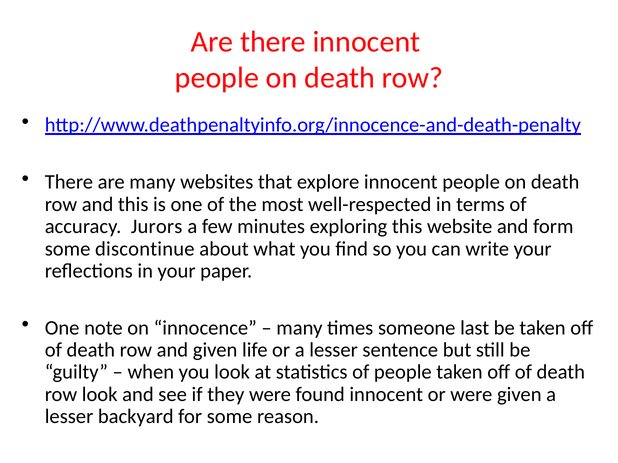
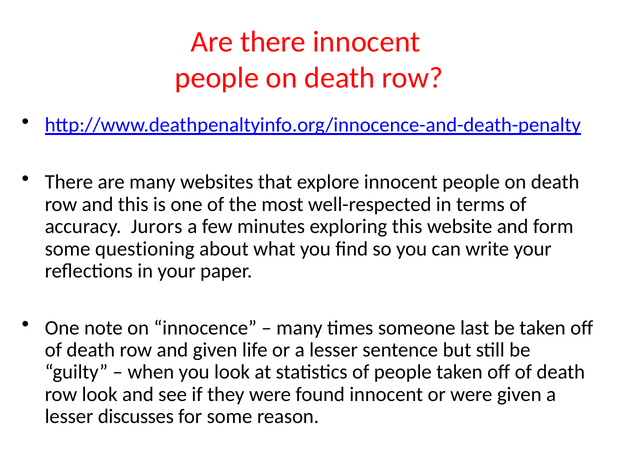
discontinue: discontinue -> questioning (145, 249)
backyard: backyard -> discusses (136, 417)
